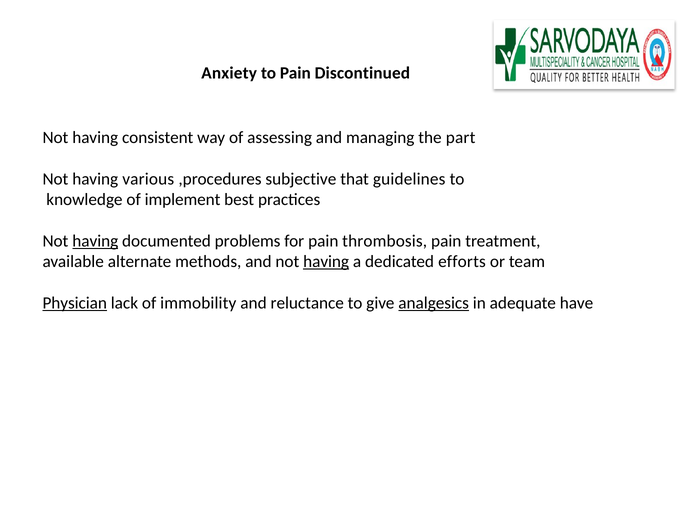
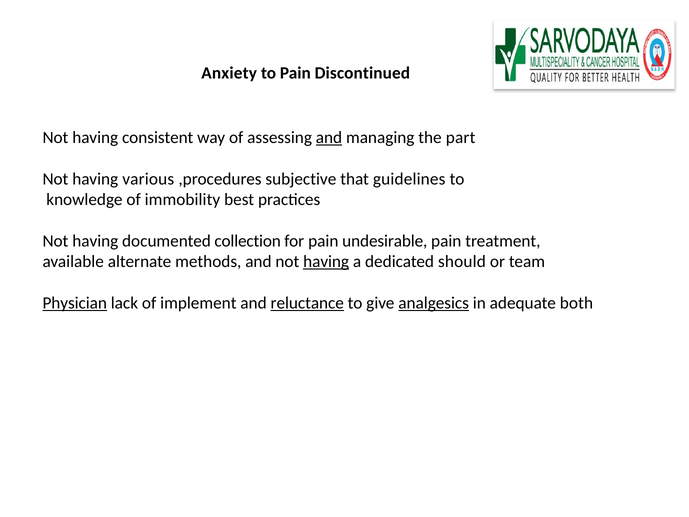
and underline: none -> present (329, 138)
implement: implement -> immobility (182, 200)
having underline: present -> none (95, 241)
problems: problems -> collection (248, 241)
thrombosis: thrombosis -> undesirable (385, 241)
efforts: efforts -> should (462, 262)
immobility: immobility -> implement (198, 303)
reluctance underline: none -> present (307, 303)
have: have -> both (576, 303)
